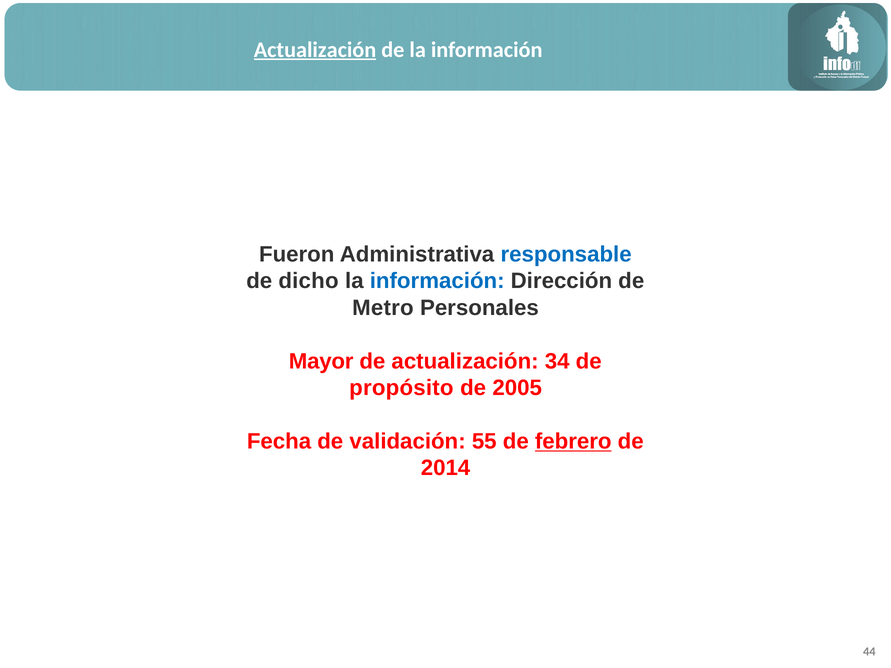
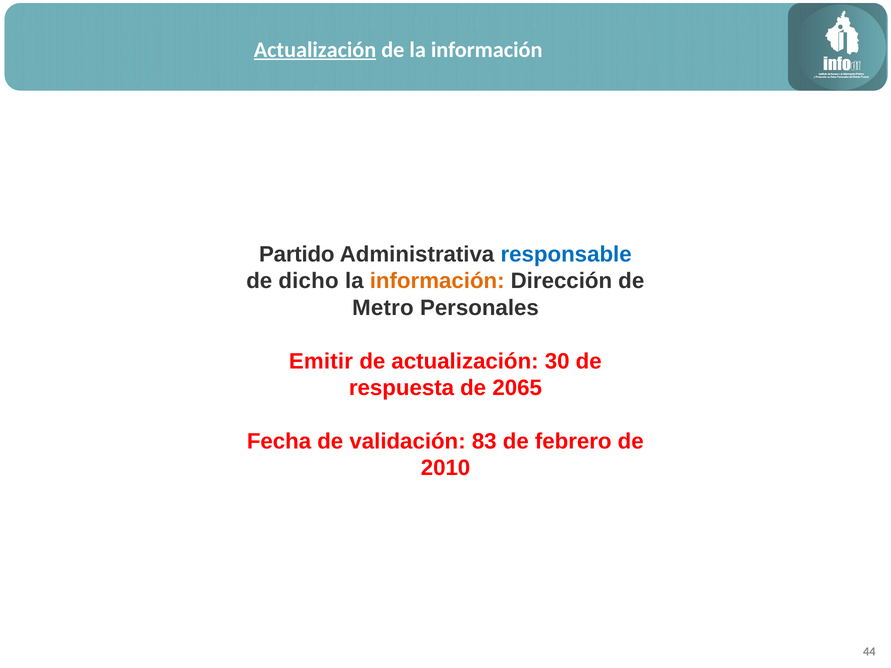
Fueron: Fueron -> Partido (297, 254)
información colour: blue -> orange (437, 281)
Mayor: Mayor -> Emitir (321, 361)
34: 34 -> 30 (557, 361)
propósito: propósito -> respuesta (402, 388)
2005: 2005 -> 2065 (517, 388)
55: 55 -> 83 (484, 442)
febrero underline: present -> none (573, 442)
2014: 2014 -> 2010 (446, 468)
